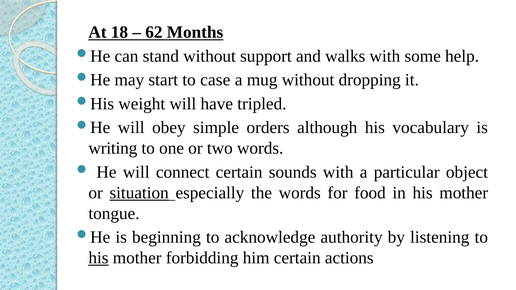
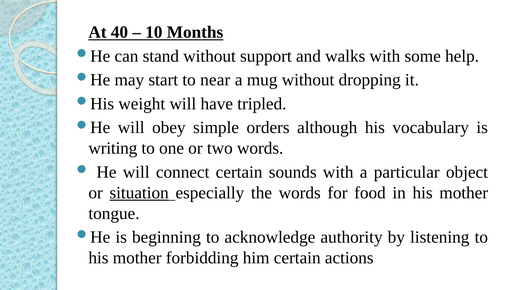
18: 18 -> 40 (119, 32)
62: 62 -> 10 (154, 32)
case: case -> near (215, 80)
his underline: present -> none (98, 258)
